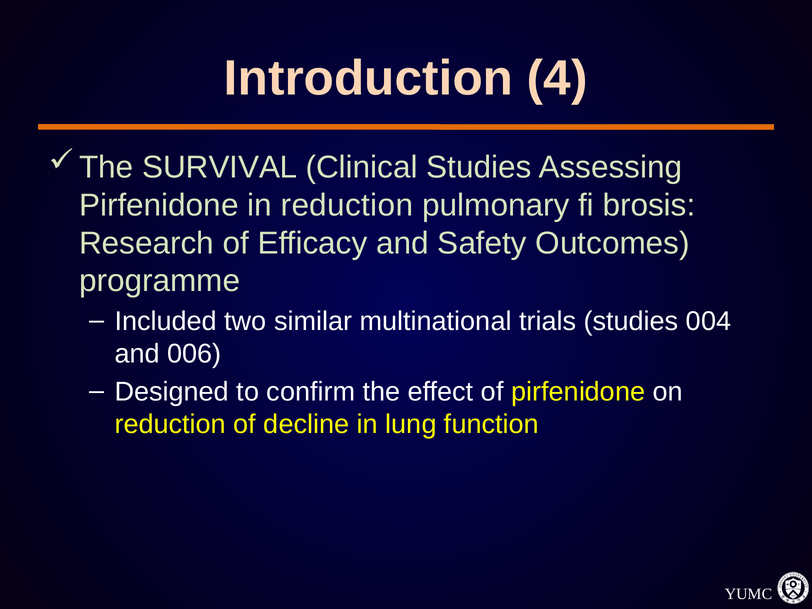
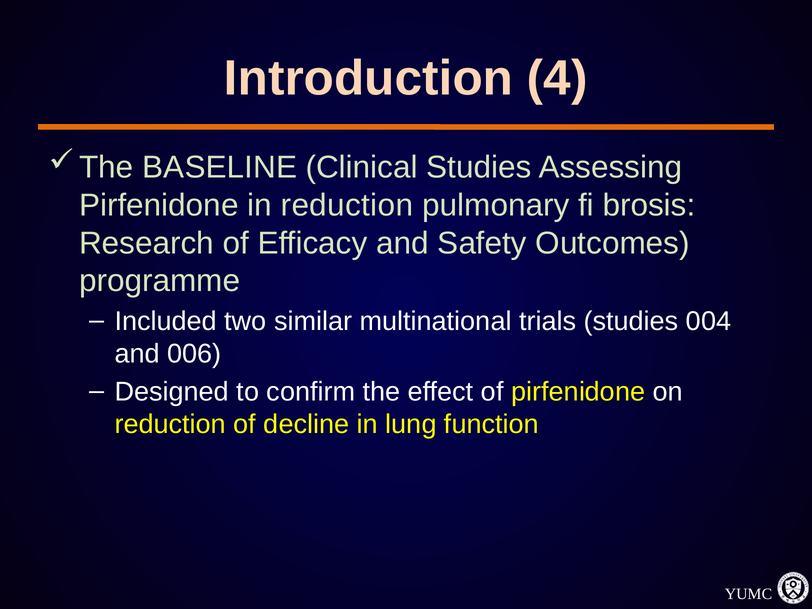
SURVIVAL: SURVIVAL -> BASELINE (220, 167)
